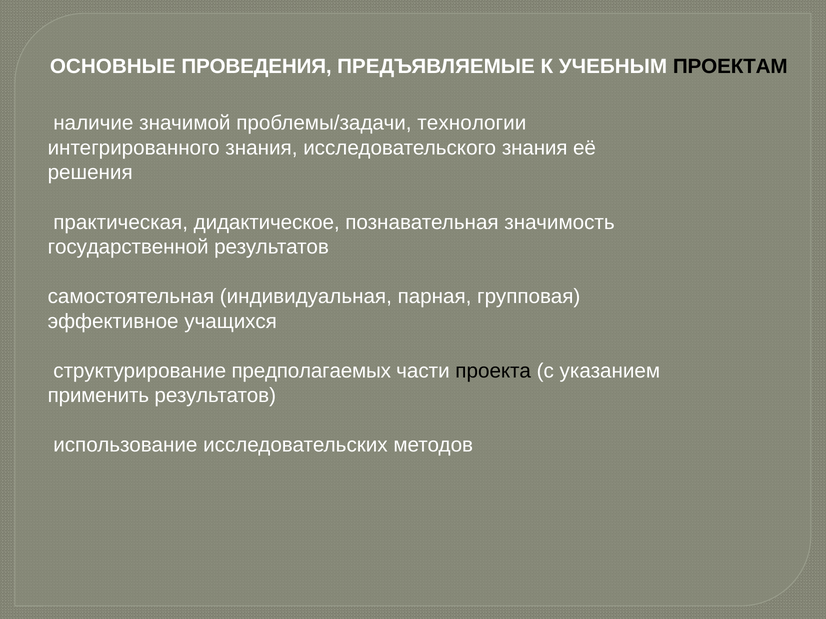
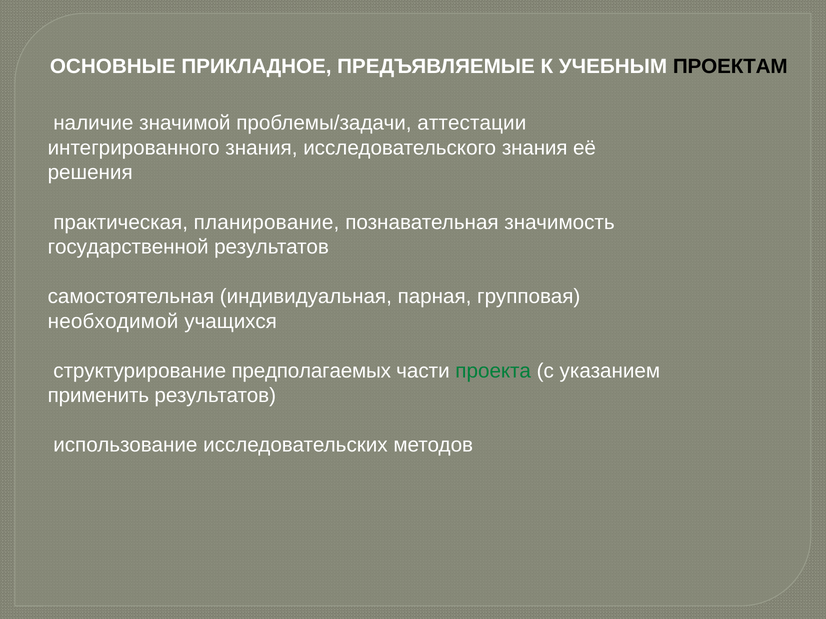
ПРОВЕДЕНИЯ: ПРОВЕДЕНИЯ -> ПРИКЛАДНОЕ (256, 67)
технологии: технологии -> аттестации (472, 123)
дидактическое: дидактическое -> планирование (267, 222)
эффективное: эффективное -> необходимой (113, 322)
проекта colour: black -> green (493, 371)
